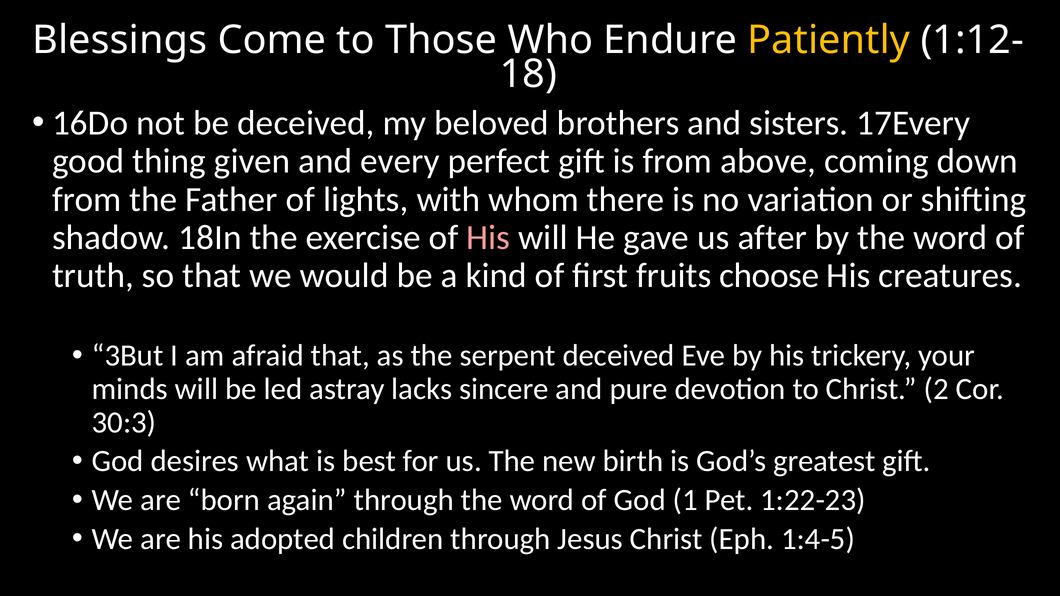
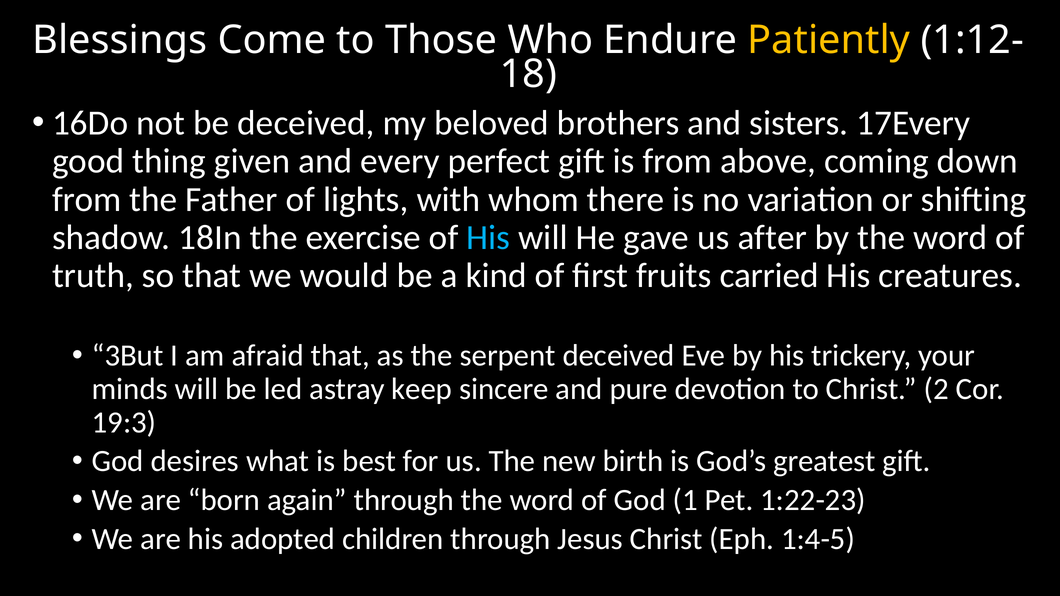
His colour: pink -> light blue (488, 238)
choose: choose -> carried (769, 276)
lacks: lacks -> keep (422, 389)
30:3: 30:3 -> 19:3 (124, 423)
